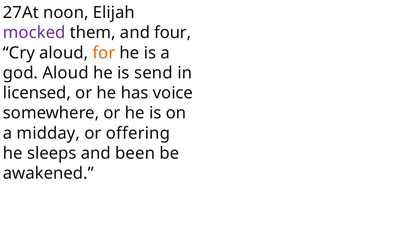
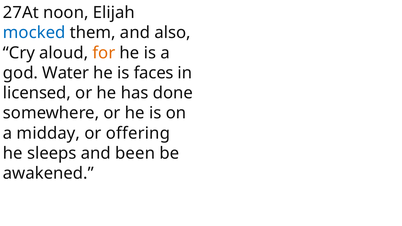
mocked colour: purple -> blue (34, 33)
four: four -> also (173, 33)
god Aloud: Aloud -> Water (66, 73)
send: send -> faces (154, 73)
voice: voice -> done (173, 93)
